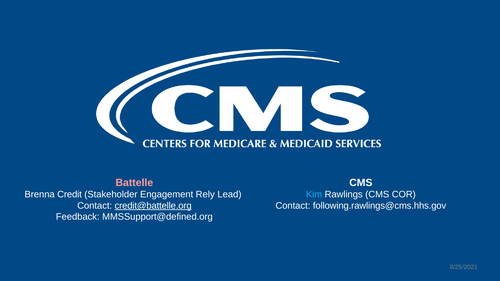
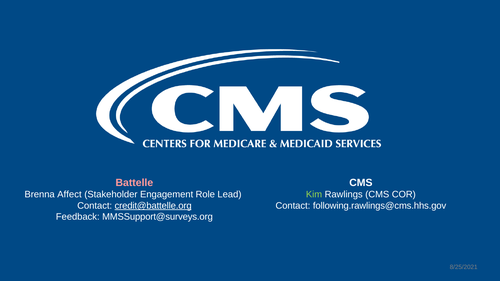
Credit: Credit -> Affect (69, 195)
Rely: Rely -> Role (205, 195)
Kim colour: light blue -> light green (314, 195)
MMSSupport@defined.org: MMSSupport@defined.org -> MMSSupport@surveys.org (158, 217)
